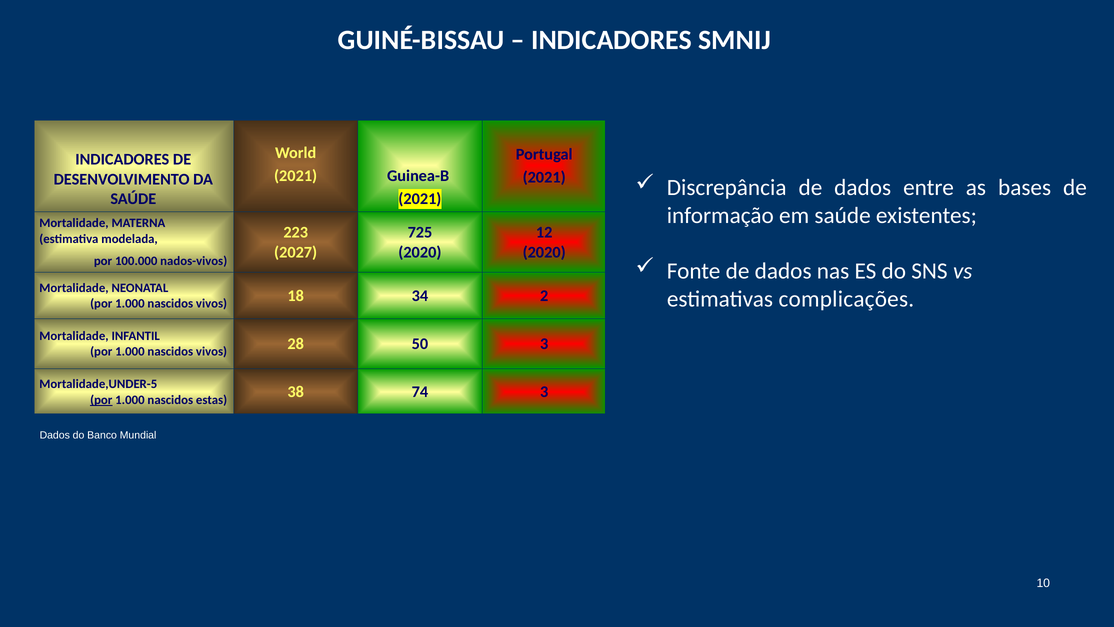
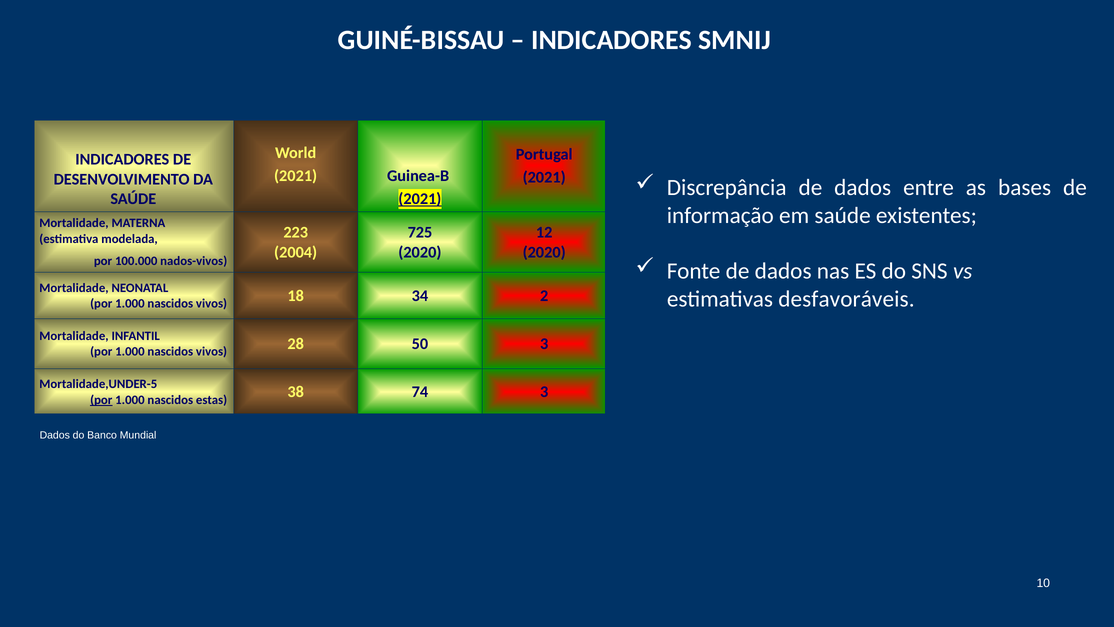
2021 underline: none -> present (420, 199)
2027: 2027 -> 2004 (296, 252)
complicações: complicações -> desfavoráveis (846, 299)
